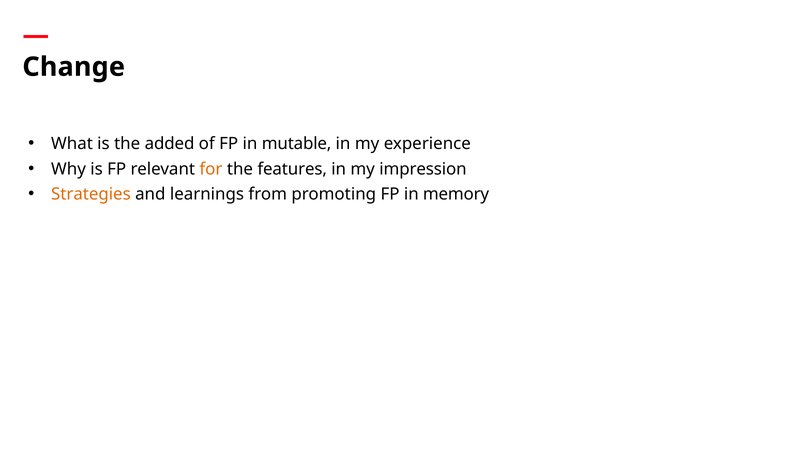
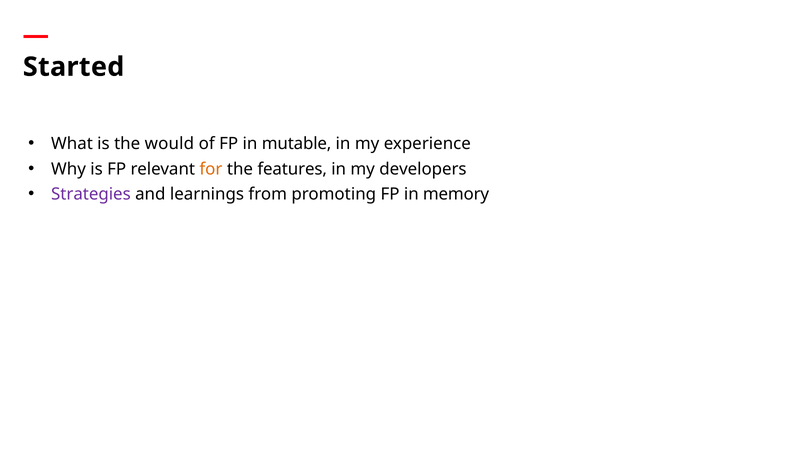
Change: Change -> Started (74, 67)
added: added -> would (169, 144)
impression: impression -> developers (423, 169)
Strategies colour: orange -> purple (91, 194)
